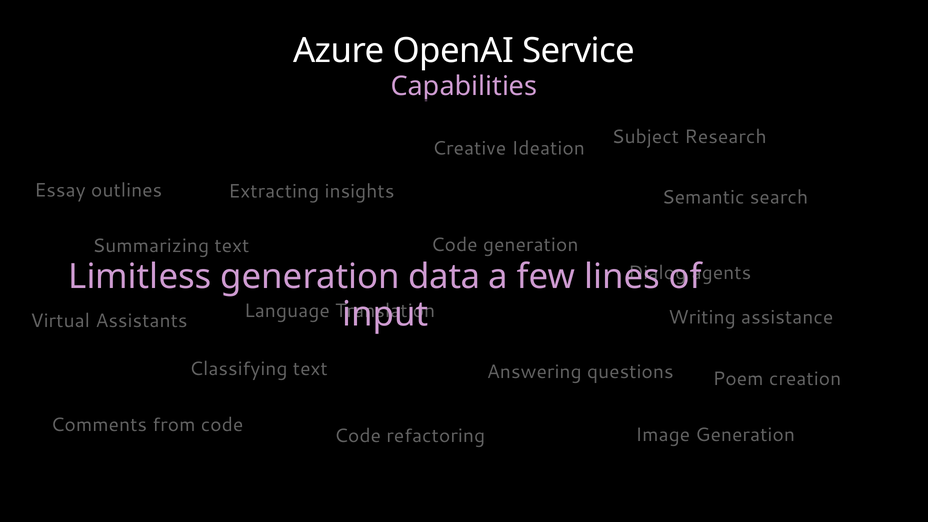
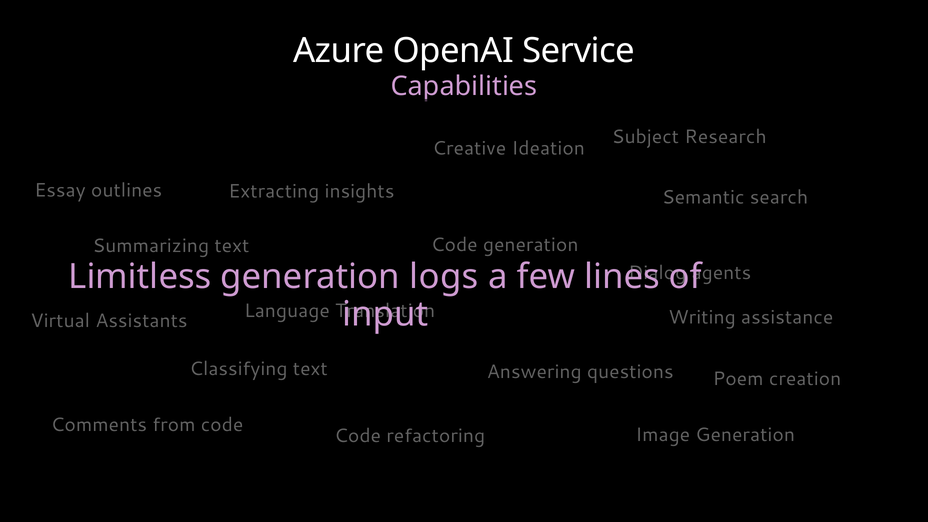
data: data -> logs (444, 277)
